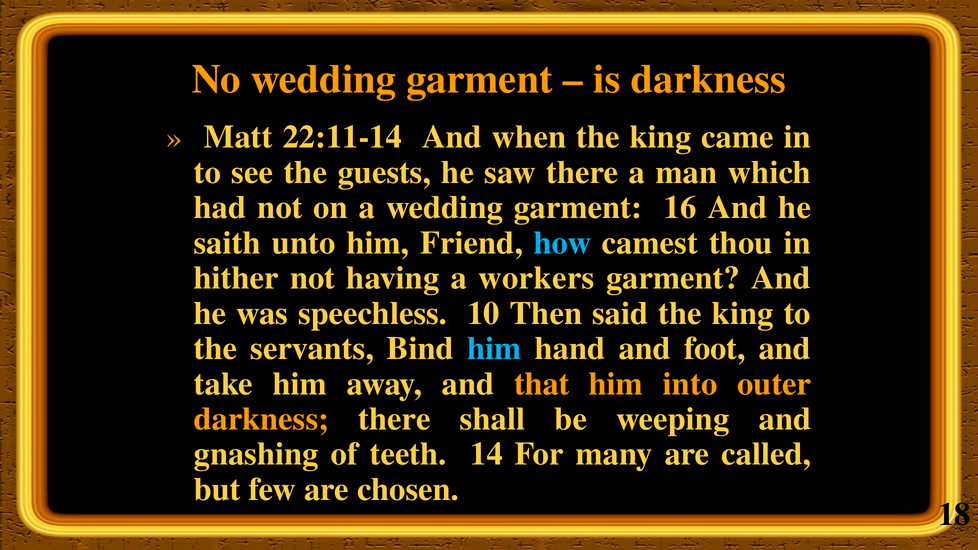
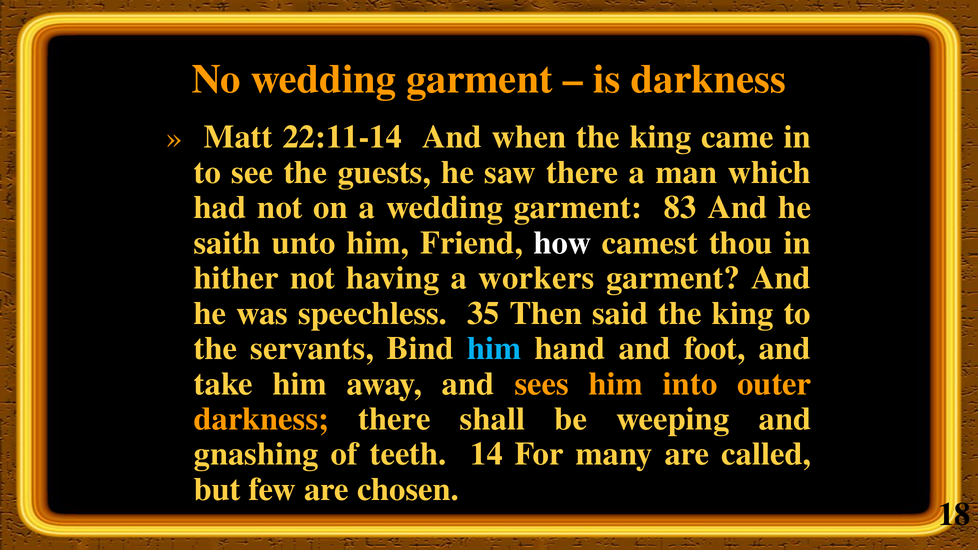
16: 16 -> 83 (680, 208)
how colour: light blue -> white (563, 243)
10: 10 -> 35 (483, 313)
that: that -> sees (542, 384)
